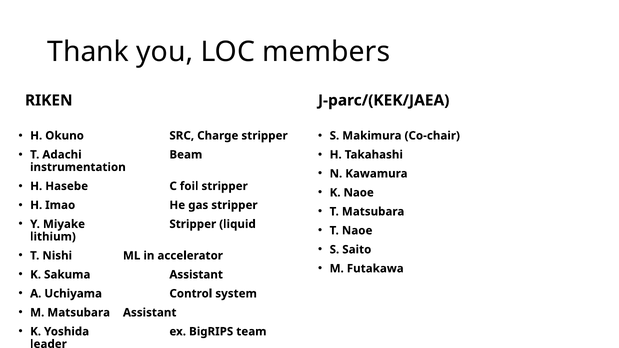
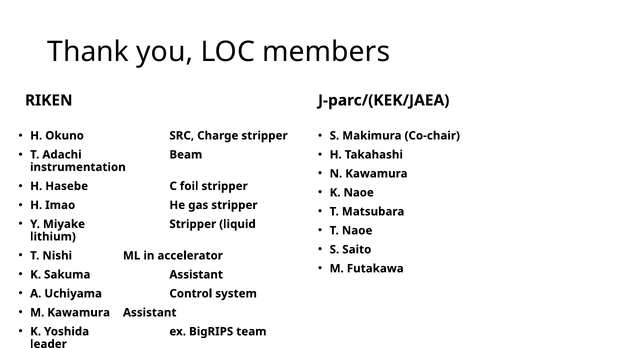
M Matsubara: Matsubara -> Kawamura (79, 313)
